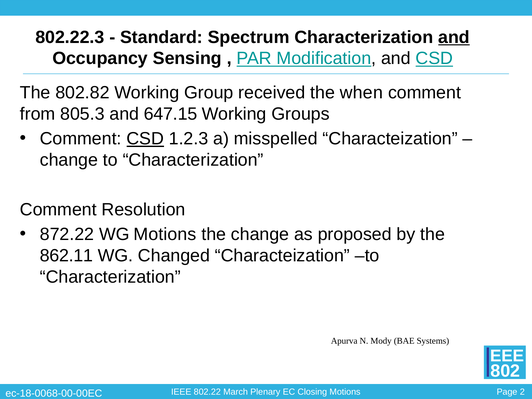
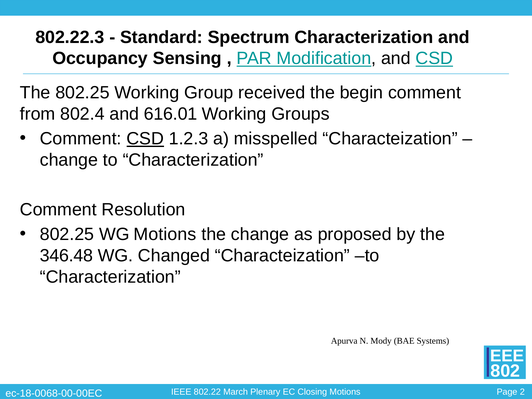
and underline: present -> none (454, 37)
The 802.82: 802.82 -> 802.25 (82, 93)
when: when -> begin (361, 93)
805.3: 805.3 -> 802.4 (82, 114)
647.15: 647.15 -> 616.01 (171, 114)
872.22: 872.22 -> 802.25 (67, 234)
862.11: 862.11 -> 346.48 (66, 256)
